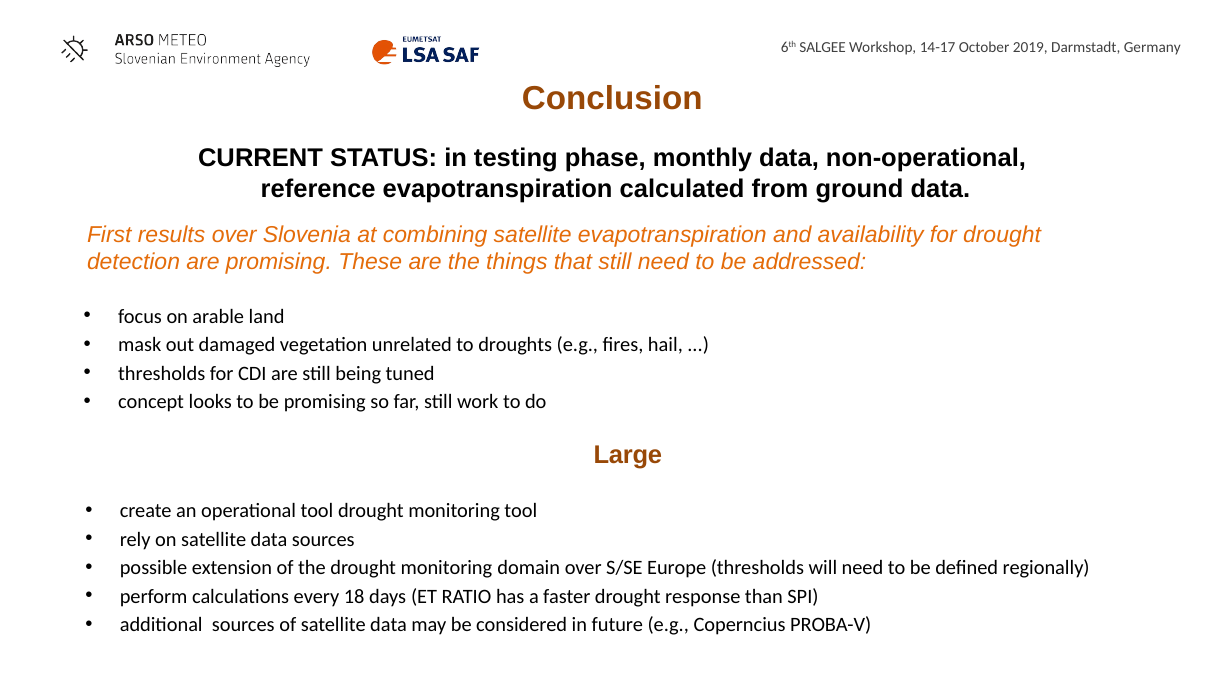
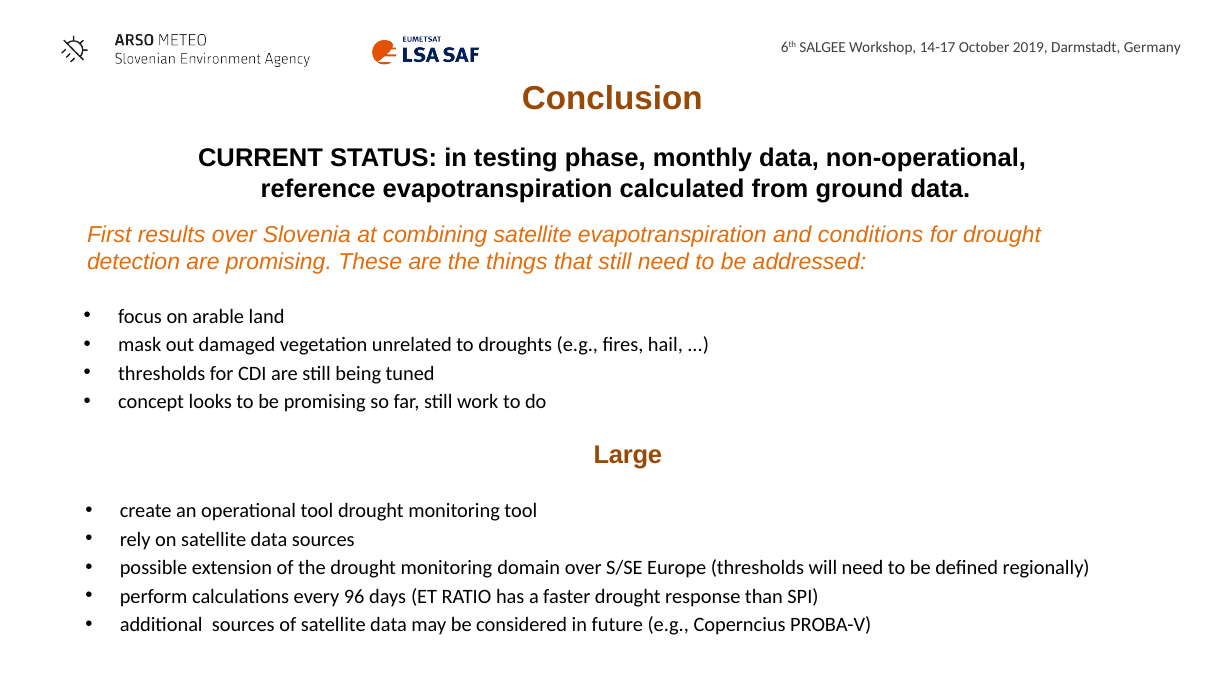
availability: availability -> conditions (871, 235)
18: 18 -> 96 (354, 596)
